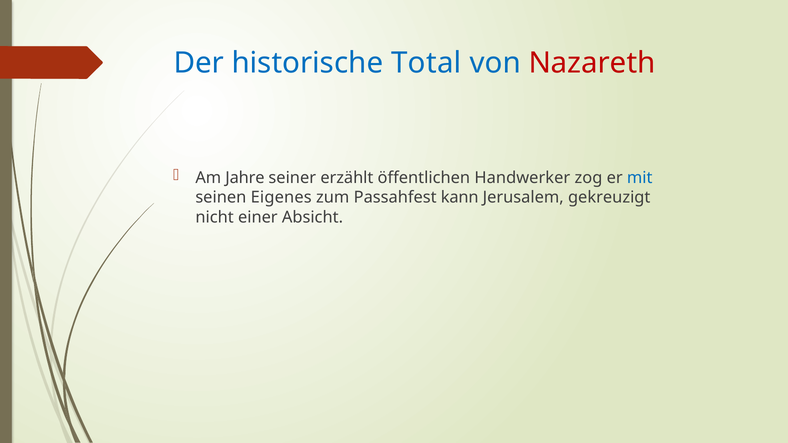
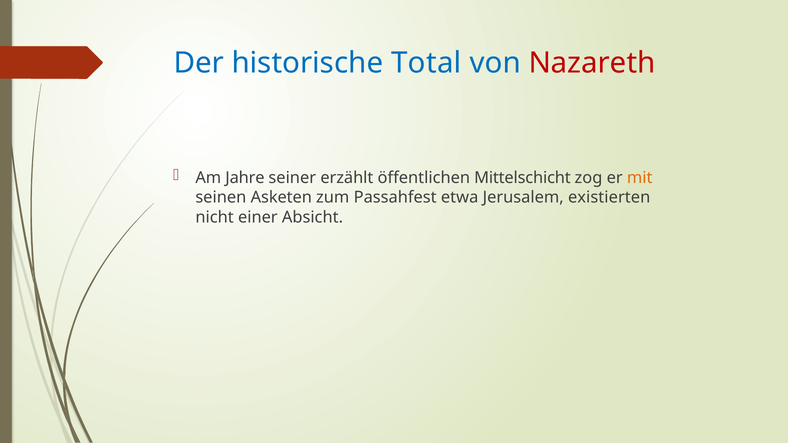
Handwerker: Handwerker -> Mittelschicht (522, 178)
mit colour: blue -> orange (640, 178)
Eigenes: Eigenes -> Asketen (281, 198)
kann: kann -> etwa (460, 198)
gekreuzigt: gekreuzigt -> existierten (609, 198)
